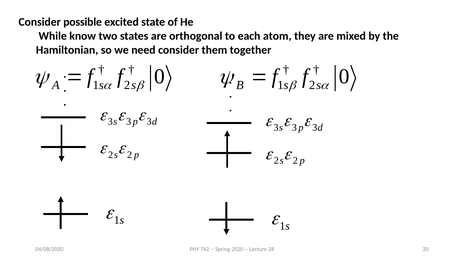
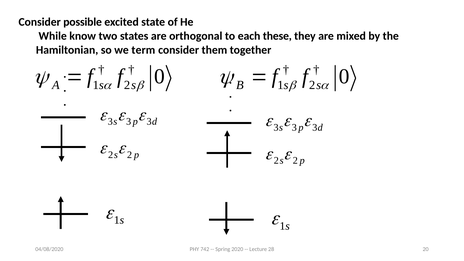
atom: atom -> these (277, 36)
need: need -> term (143, 50)
